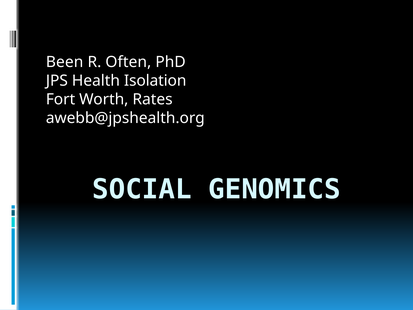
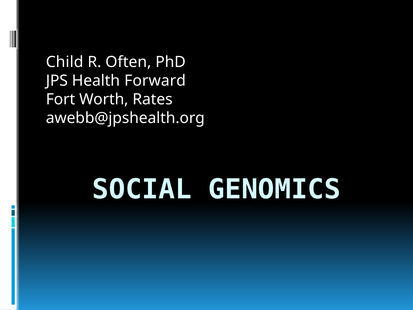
Been: Been -> Child (65, 62)
Isolation: Isolation -> Forward (155, 81)
